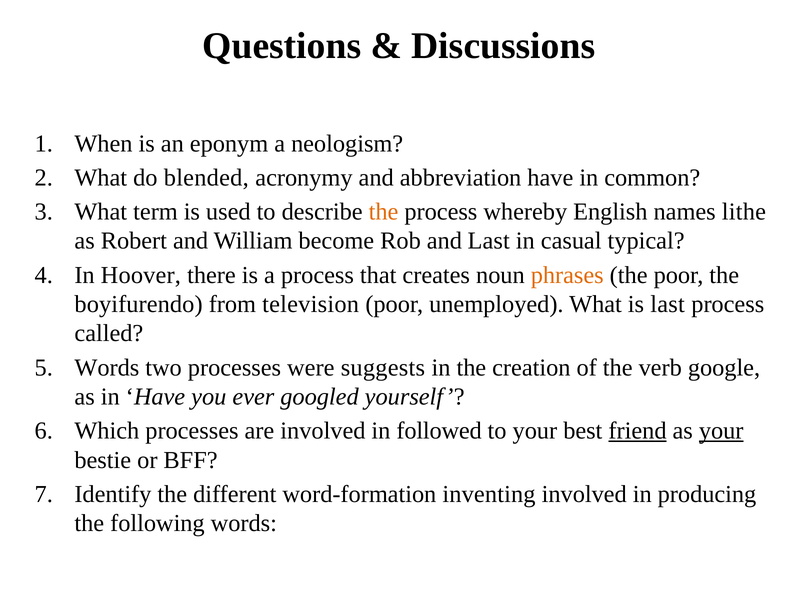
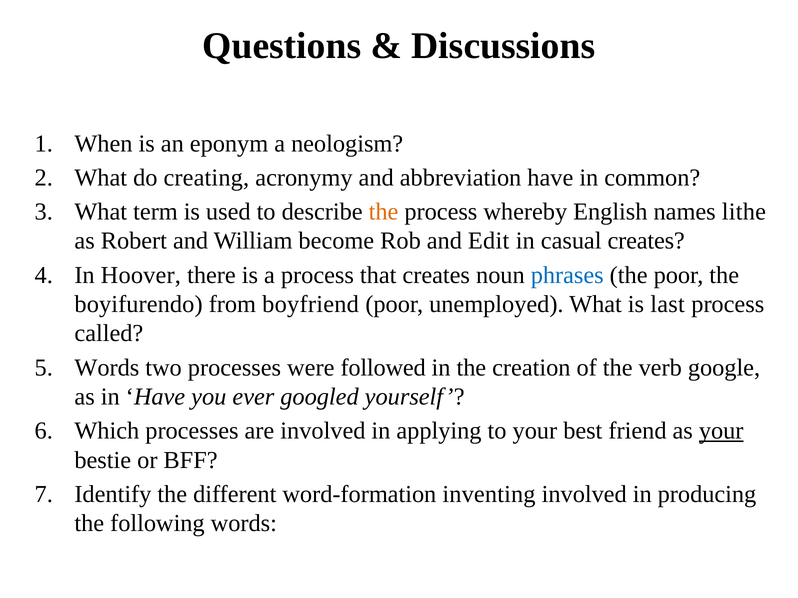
blended: blended -> creating (206, 178)
and Last: Last -> Edit (489, 241)
casual typical: typical -> creates (646, 241)
phrases colour: orange -> blue (567, 275)
television: television -> boyfriend (311, 304)
suggests: suggests -> followed (383, 368)
followed: followed -> applying (439, 431)
friend underline: present -> none (638, 431)
